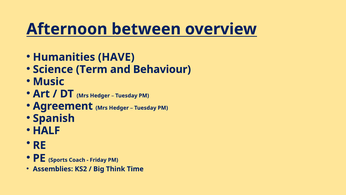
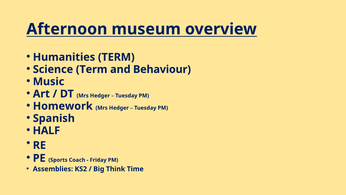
between: between -> museum (146, 29)
Humanities HAVE: HAVE -> TERM (116, 57)
Agreement: Agreement -> Homework (63, 106)
